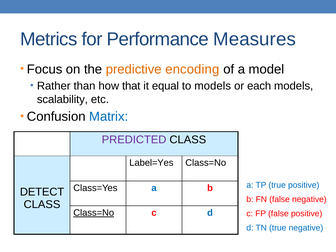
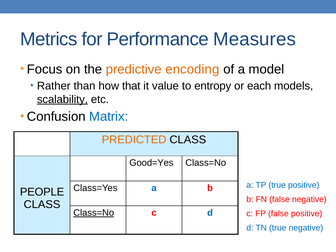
equal: equal -> value (165, 86)
to models: models -> entropy (213, 86)
scalability underline: none -> present (62, 99)
PREDICTED colour: purple -> orange (134, 140)
Label=Yes: Label=Yes -> Good=Yes (151, 163)
DETECT: DETECT -> PEOPLE (42, 192)
